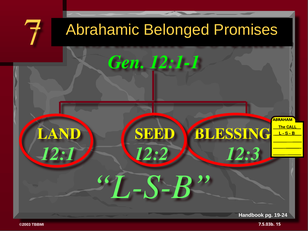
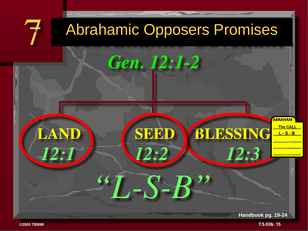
Belonged: Belonged -> Opposers (177, 30)
12:1-1: 12:1-1 -> 12:1-2 (175, 62)
